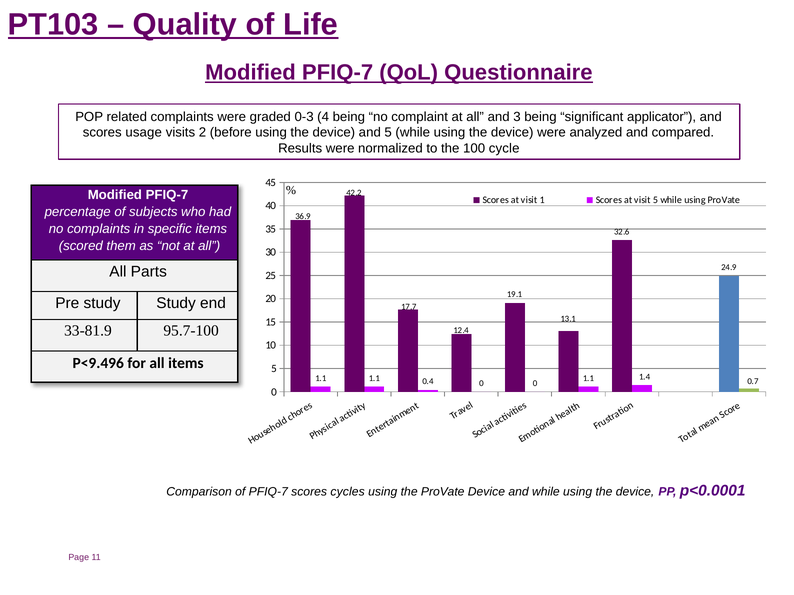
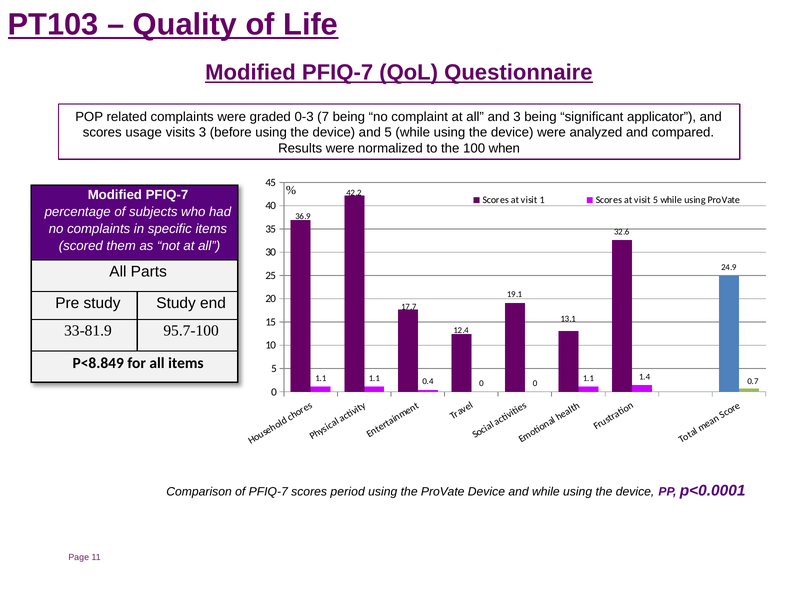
4: 4 -> 7 (323, 117)
visits 2: 2 -> 3 (203, 133)
cycle: cycle -> when (504, 149)
P<9.496: P<9.496 -> P<8.849 (98, 364)
cycles: cycles -> period (348, 492)
